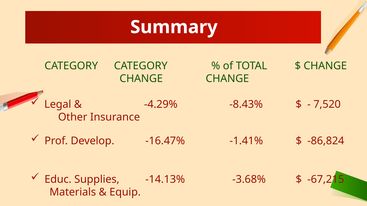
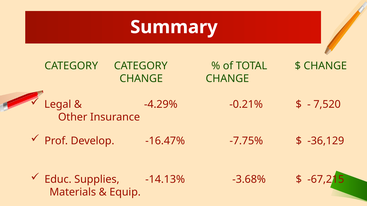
-8.43%: -8.43% -> -0.21% (246, 104)
-1.41%: -1.41% -> -7.75% (246, 141)
-86,824: -86,824 -> -36,129 (326, 141)
